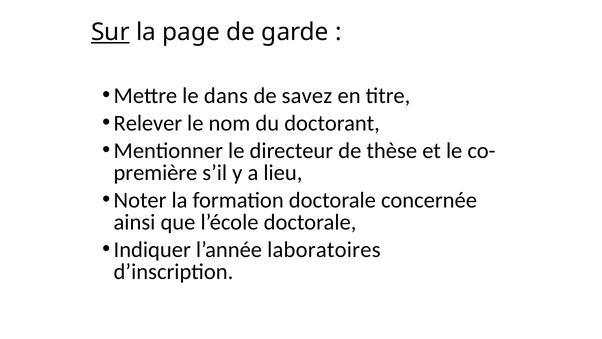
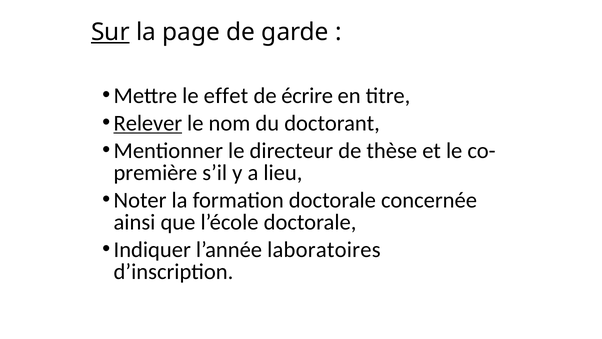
dans: dans -> effet (226, 96)
savez: savez -> écrire (307, 96)
Relever underline: none -> present (148, 123)
